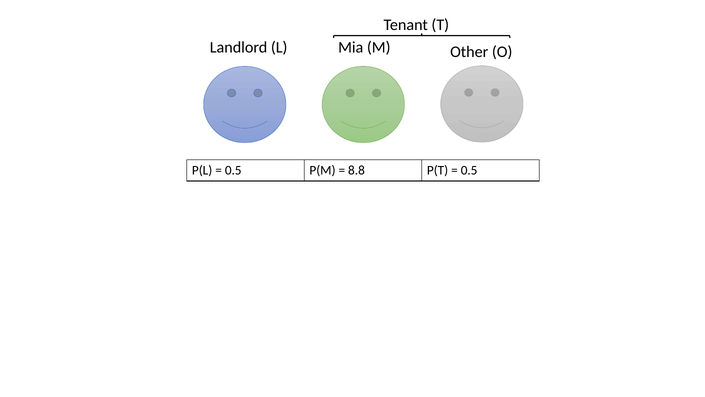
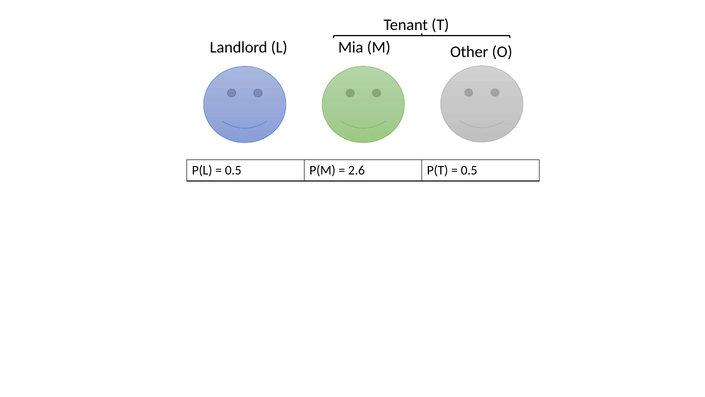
8.8: 8.8 -> 2.6 (356, 170)
